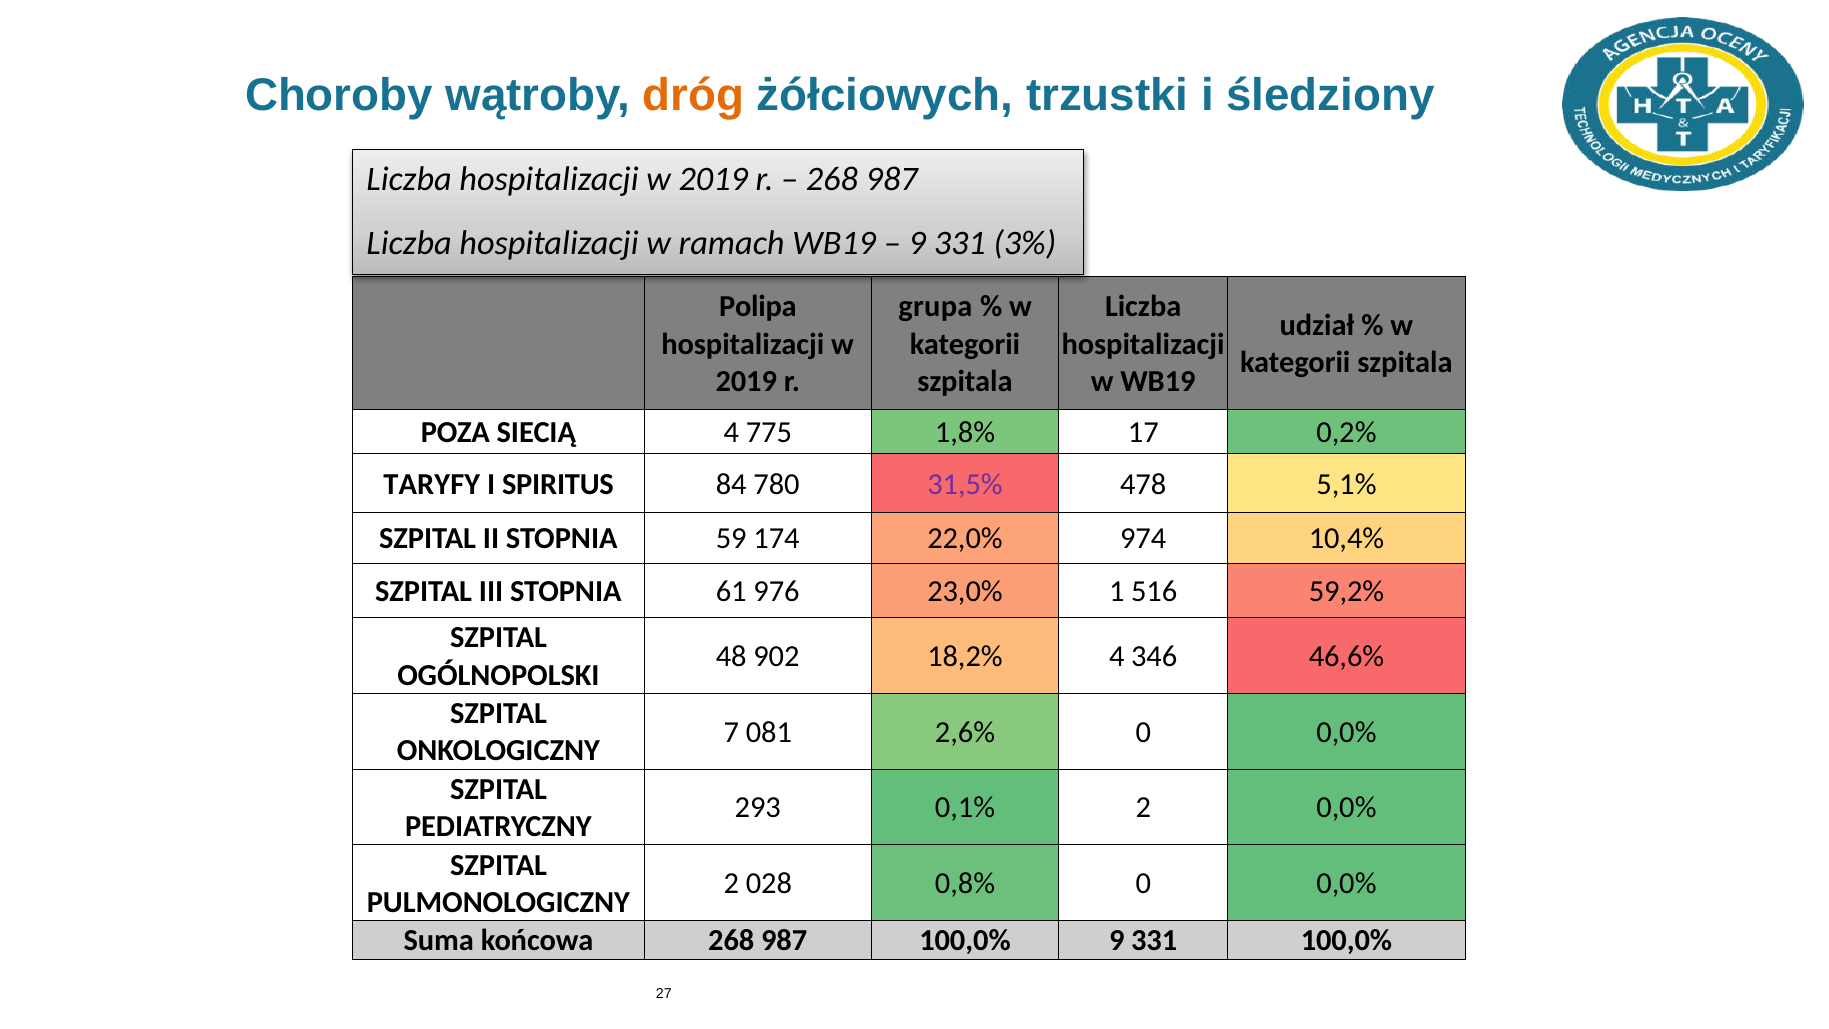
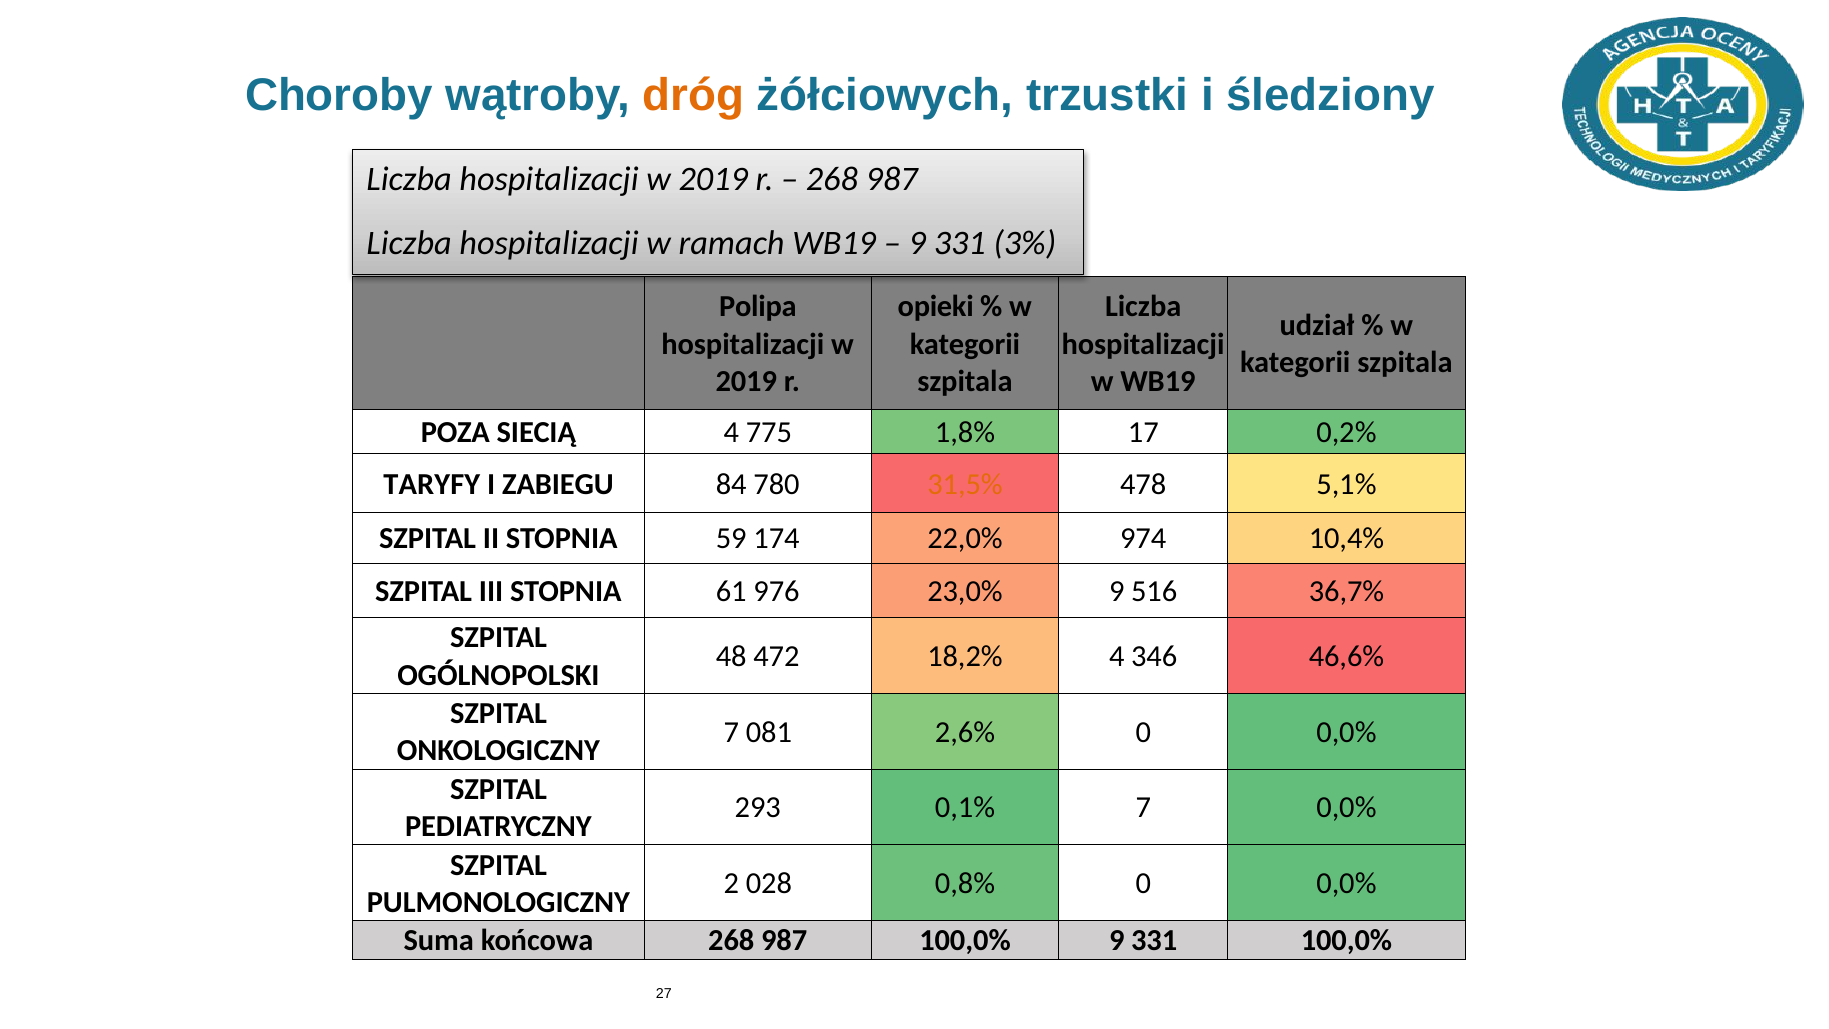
grupa: grupa -> opieki (936, 307)
SPIRITUS: SPIRITUS -> ZABIEGU (558, 484)
31,5% colour: purple -> orange (965, 484)
23,0% 1: 1 -> 9 (1117, 591)
59,2%: 59,2% -> 36,7% (1346, 591)
902: 902 -> 472 (776, 656)
0,1% 2: 2 -> 7 (1143, 808)
